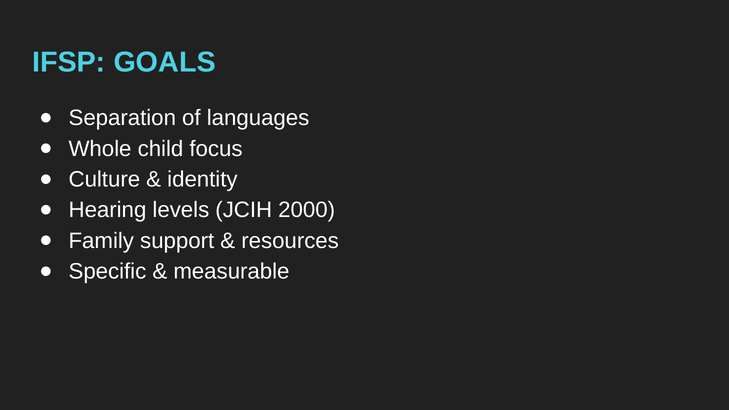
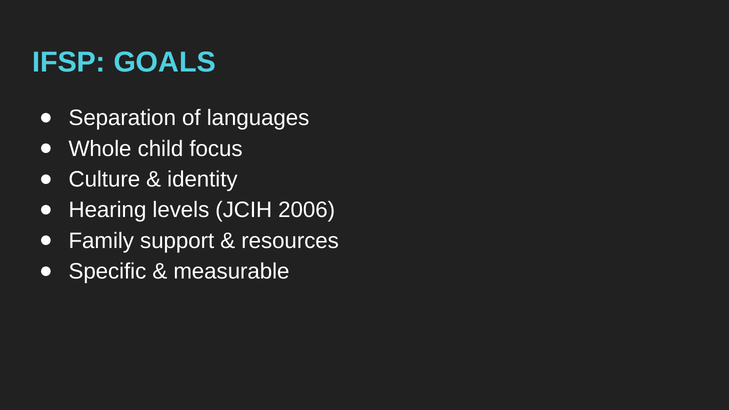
2000: 2000 -> 2006 (307, 210)
